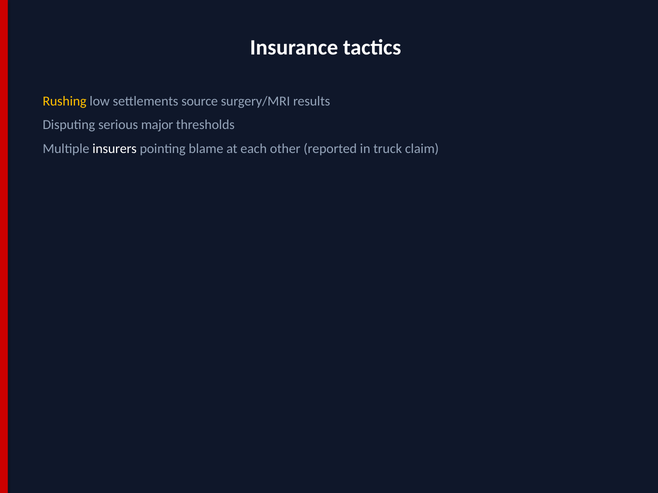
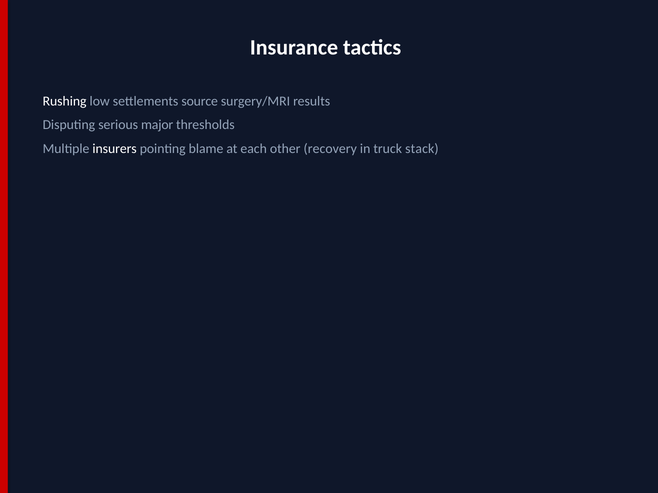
Rushing colour: yellow -> white (65, 101)
reported: reported -> recovery (330, 149)
claim: claim -> stack (422, 149)
